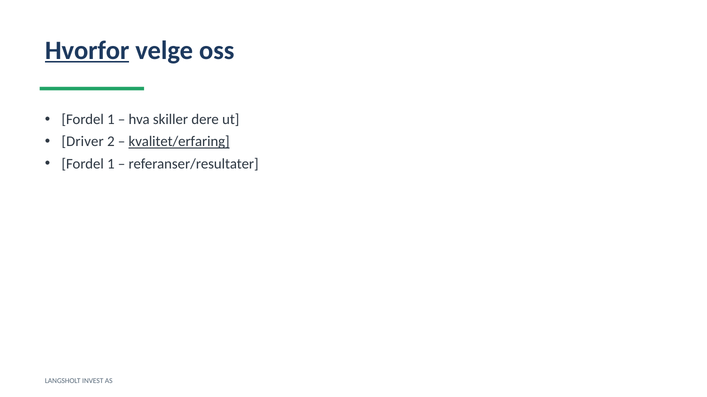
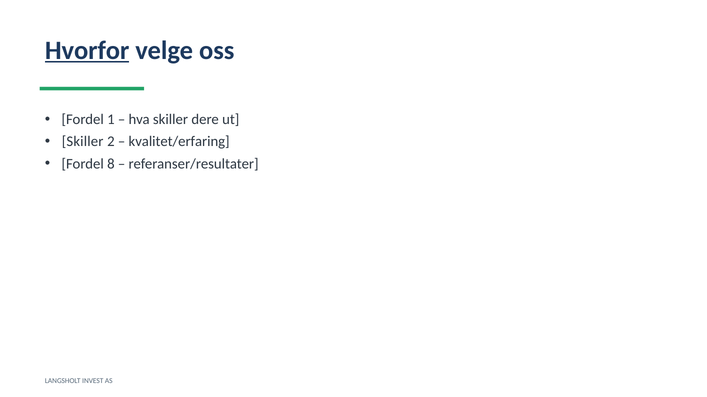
Driver: Driver -> Skiller (83, 142)
kvalitet/erfaring underline: present -> none (179, 142)
1: 1 -> 8 (111, 164)
